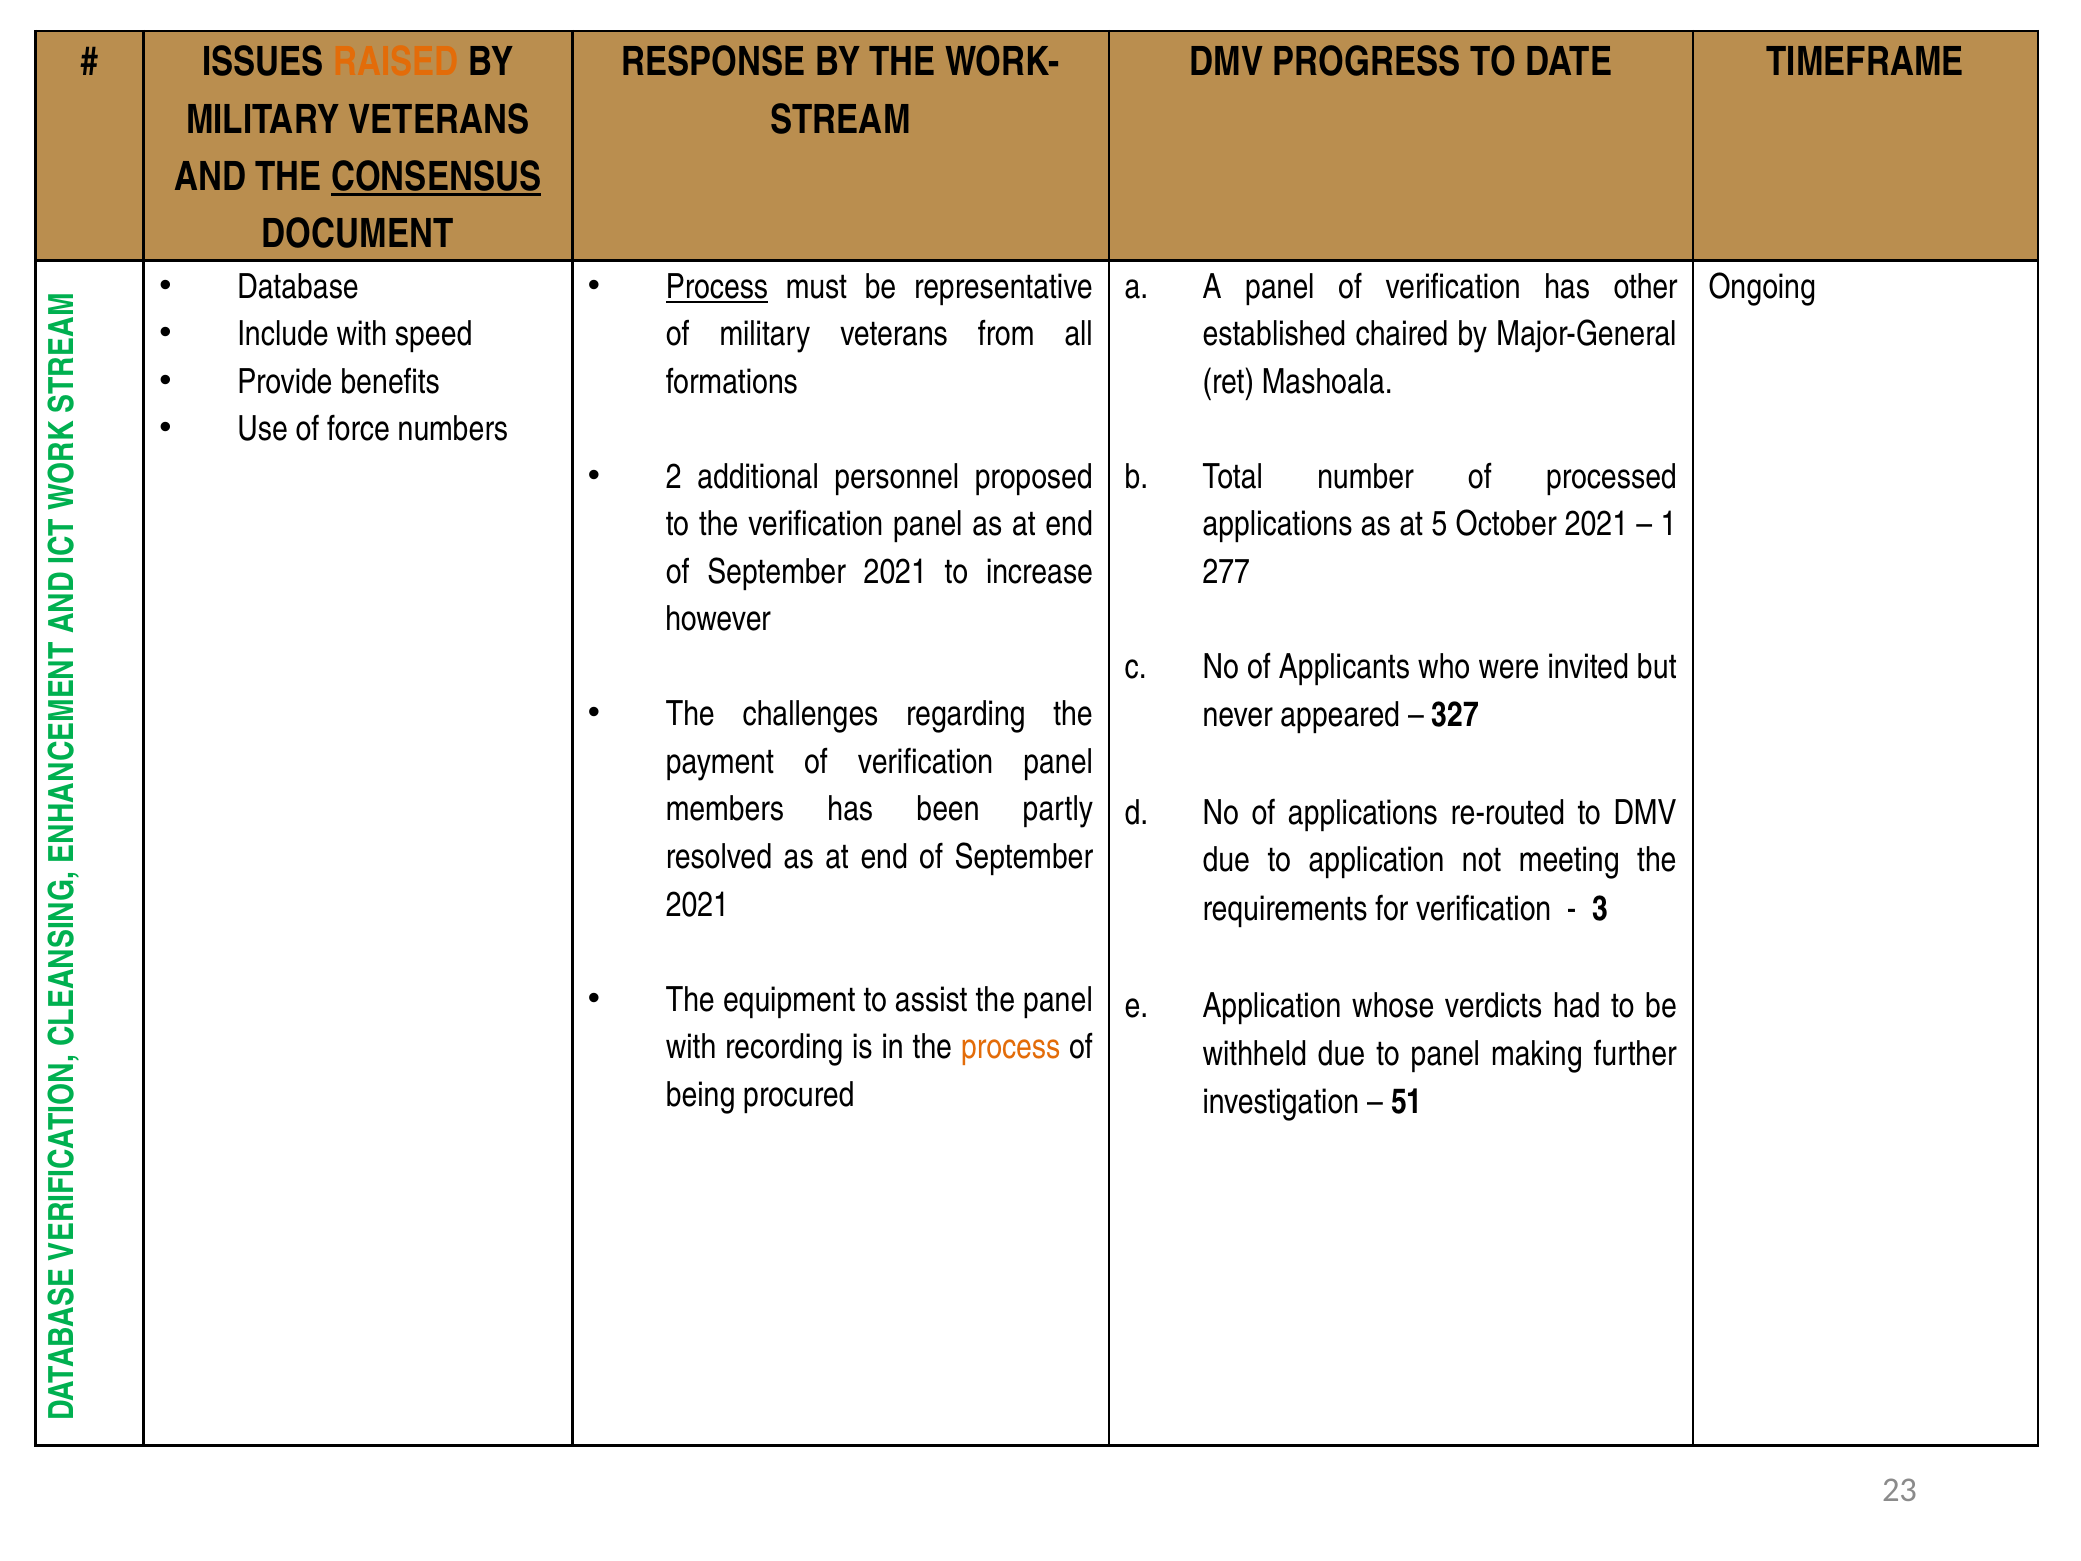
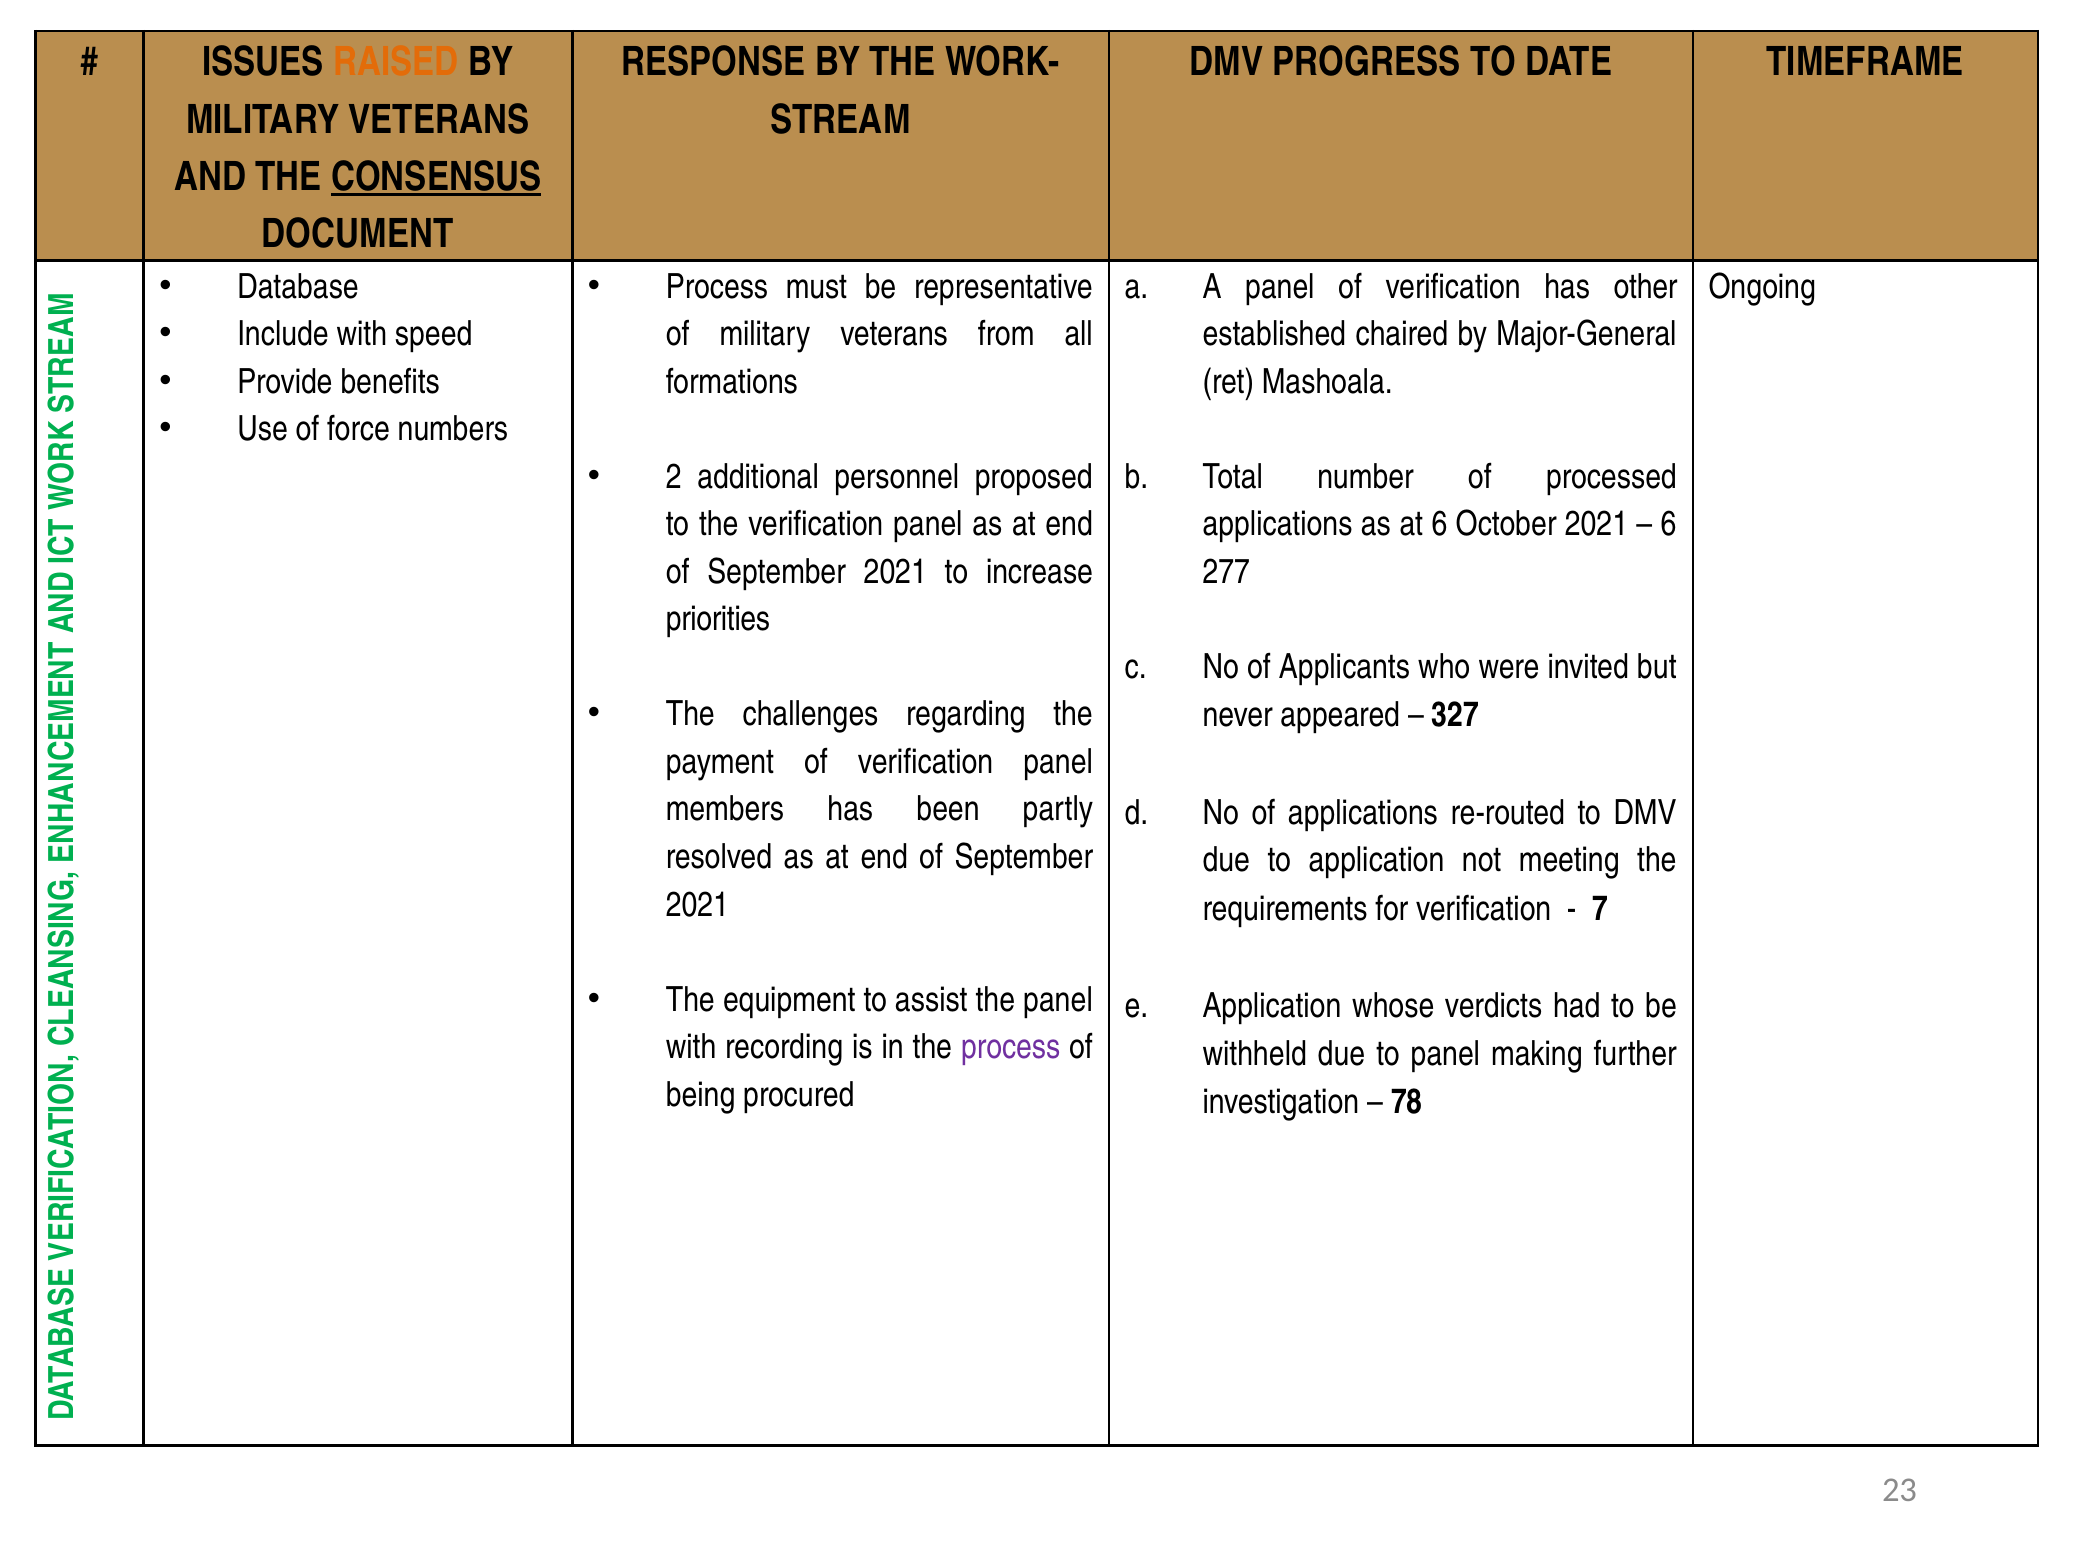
Process underline: present -> none (717, 287)
at 5: 5 -> 6 (1439, 524)
1: 1 -> 6 (1668, 524)
however: however -> priorities (718, 619)
3: 3 -> 7 (1601, 909)
process colour: orange -> purple (1011, 1047)
51: 51 -> 78 (1407, 1102)
